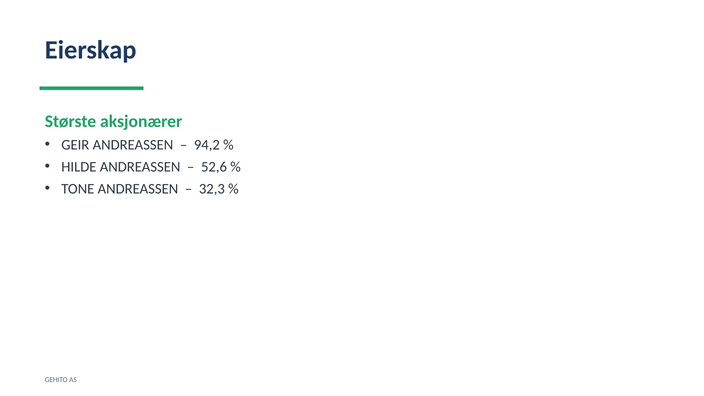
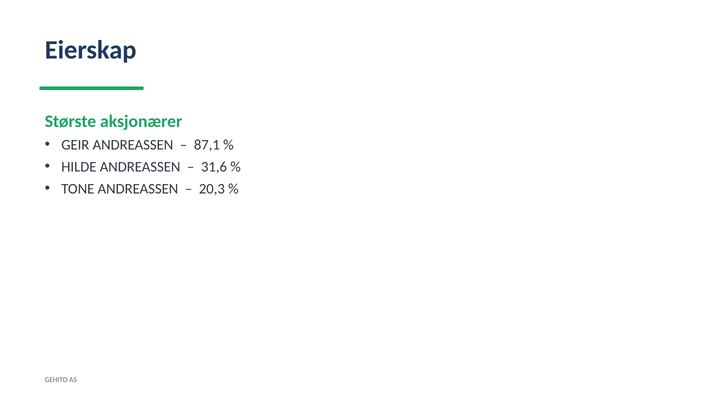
94,2: 94,2 -> 87,1 (207, 145)
52,6: 52,6 -> 31,6 (214, 167)
32,3: 32,3 -> 20,3 (212, 189)
